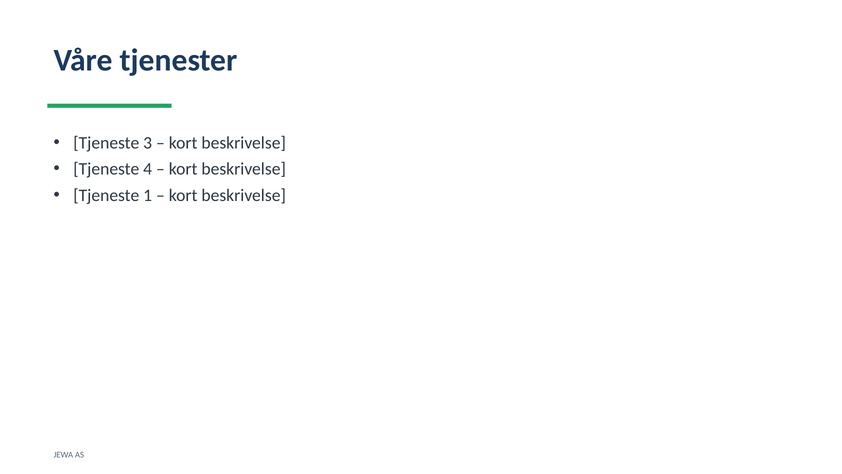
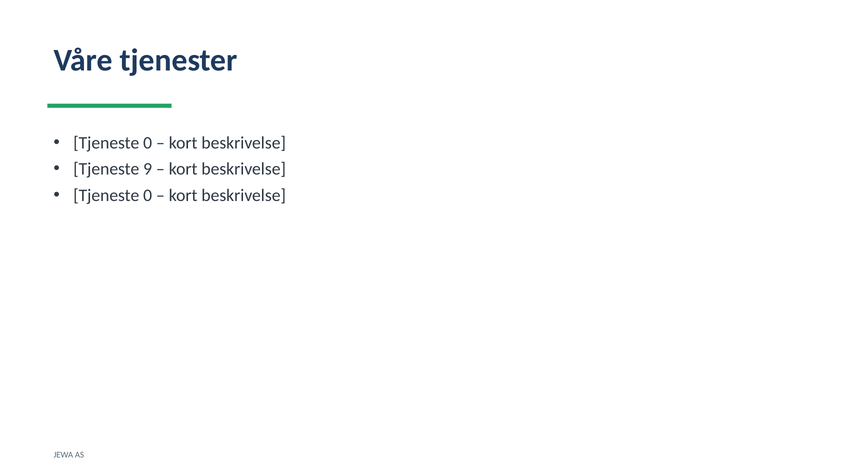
3: 3 -> 0 (148, 143)
4: 4 -> 9 (148, 169)
1: 1 -> 0 (148, 195)
